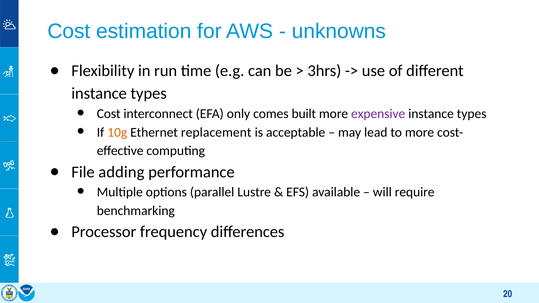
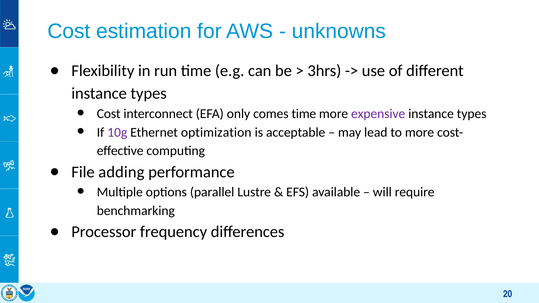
comes built: built -> time (304, 114)
10g colour: orange -> purple (117, 132)
replacement: replacement -> optimization (216, 132)
